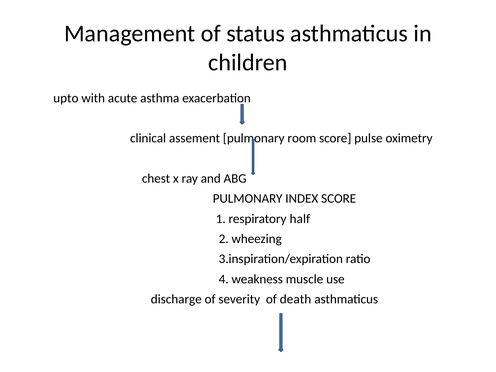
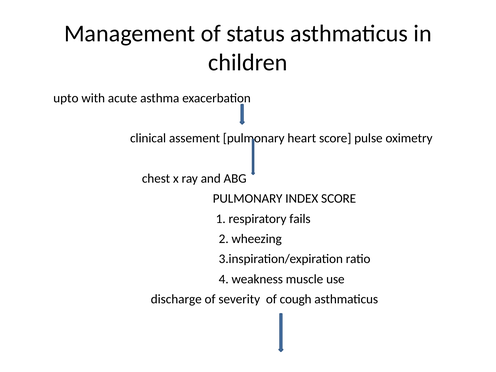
room: room -> heart (302, 138)
half: half -> fails (300, 219)
death: death -> cough (296, 299)
